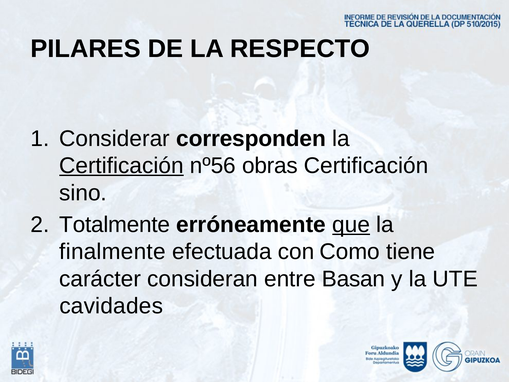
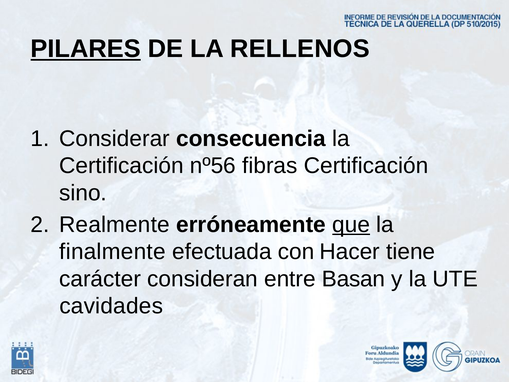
PILARES underline: none -> present (86, 49)
RESPECTO: RESPECTO -> RELLENOS (300, 49)
corresponden: corresponden -> consecuencia (251, 138)
Certificación underline: present -> none (121, 166)
obras: obras -> fibras (270, 166)
Totalmente: Totalmente -> Realmente (114, 224)
Como: Como -> Hacer (350, 252)
